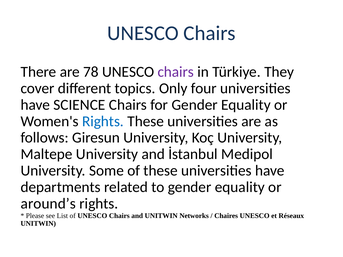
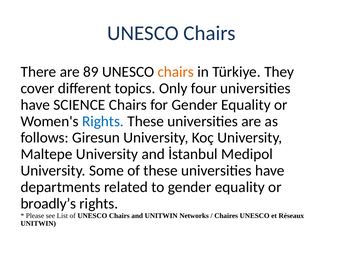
78: 78 -> 89 (91, 72)
chairs colour: purple -> orange (176, 72)
around’s: around’s -> broadly’s (48, 204)
